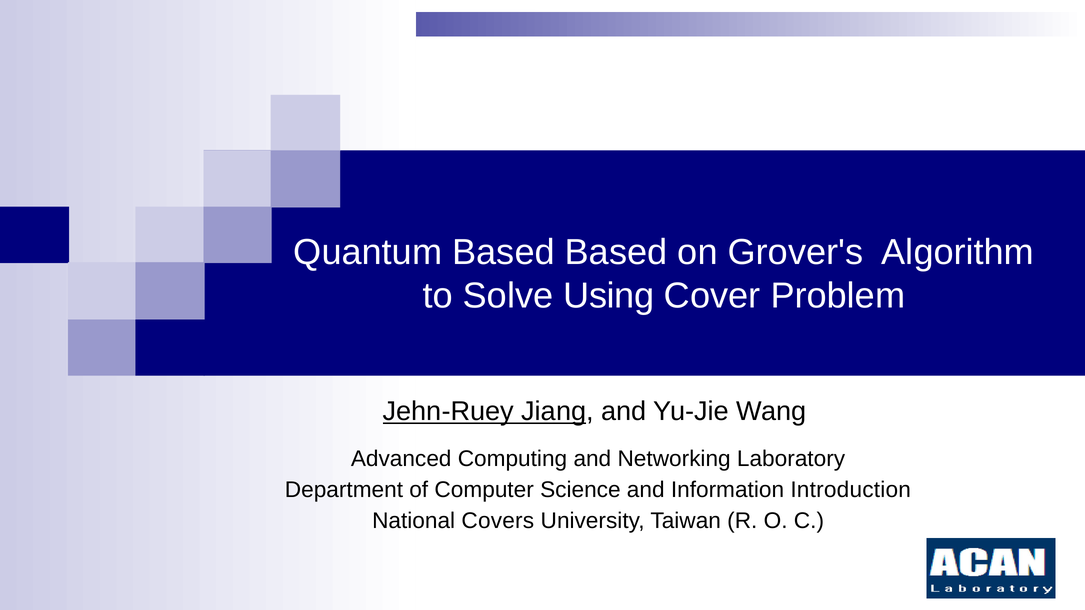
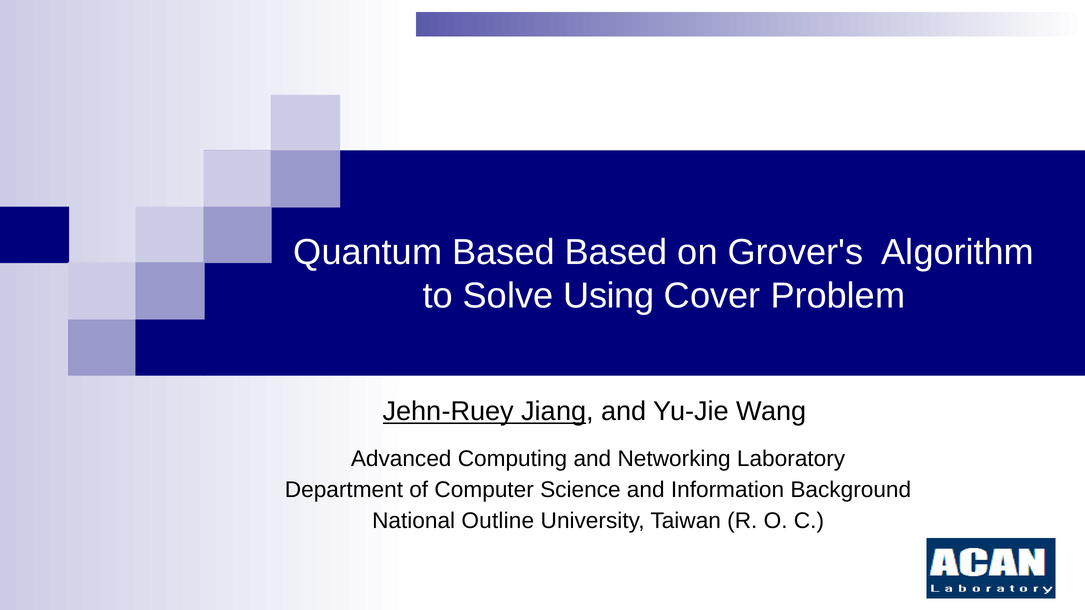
Introduction: Introduction -> Background (851, 490)
Covers: Covers -> Outline (498, 521)
